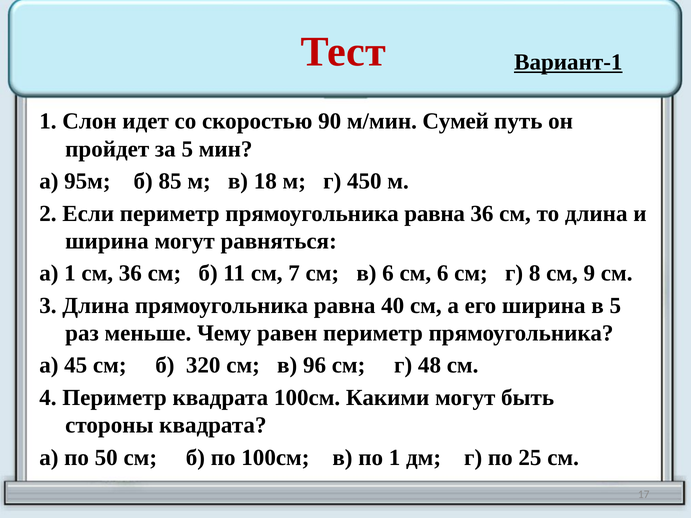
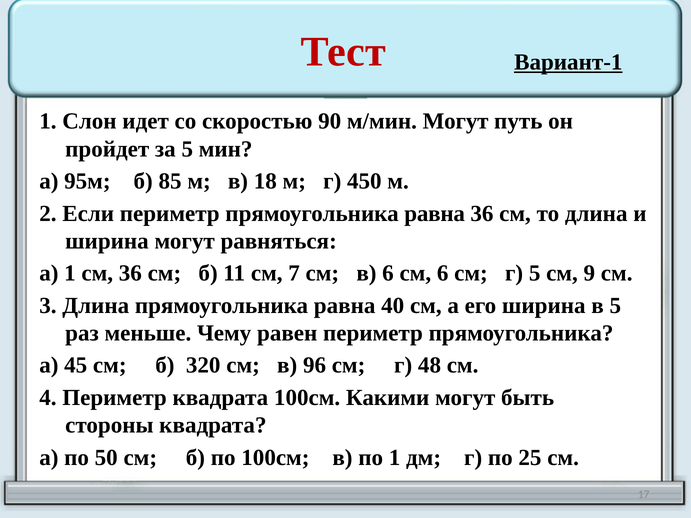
м/мин Сумей: Сумей -> Могут (456, 121)
г 8: 8 -> 5 (535, 273)
